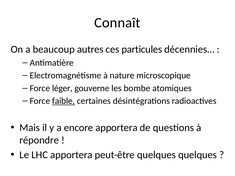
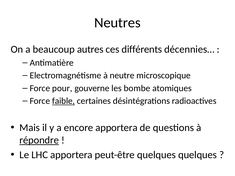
Connaît: Connaît -> Neutres (117, 23)
particules: particules -> différents (142, 49)
nature: nature -> neutre (122, 76)
léger: léger -> pour (62, 88)
répondre underline: none -> present (39, 140)
